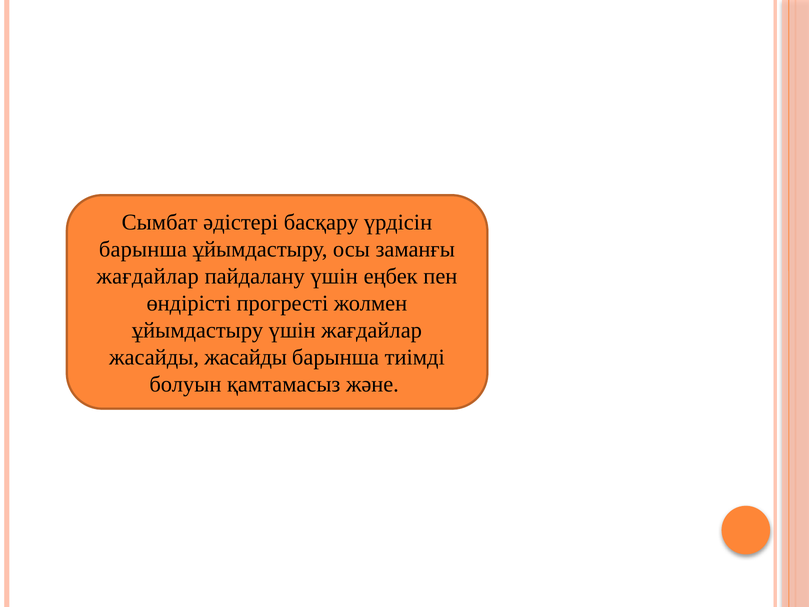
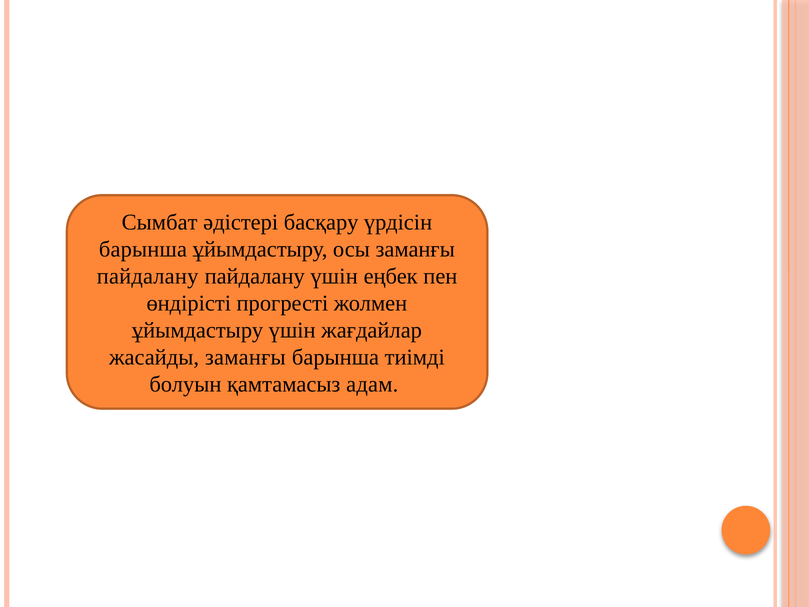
жағдайлар: жағдайлар -> пайдалану (148, 276)
жасайды жасайды: жасайды -> заманғы (245, 357)
және: және -> адам (372, 384)
